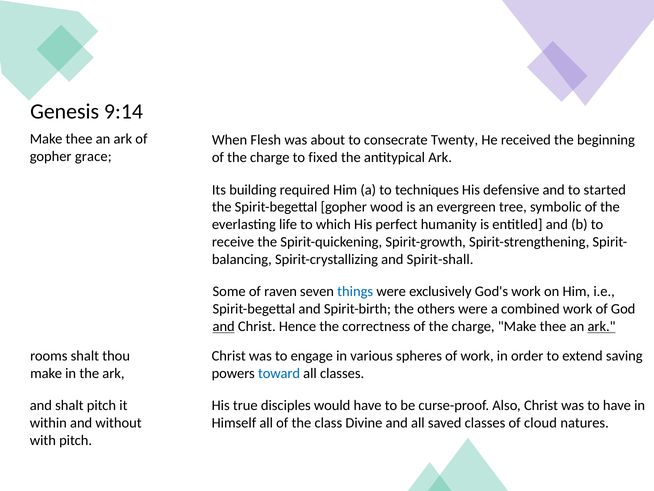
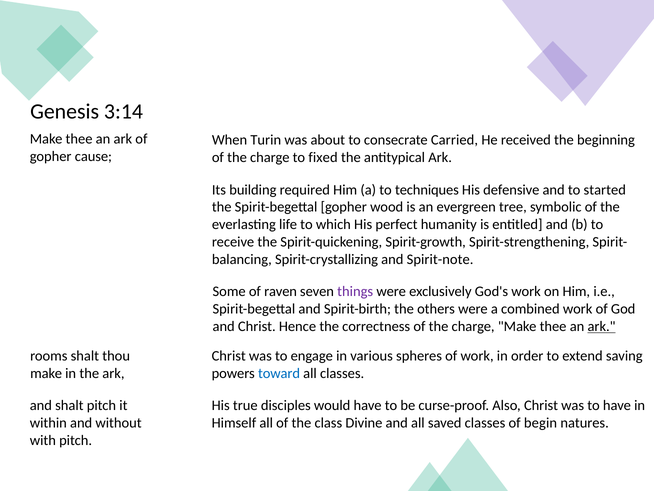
9:14: 9:14 -> 3:14 (123, 111)
Flesh: Flesh -> Turin (266, 140)
Twenty: Twenty -> Carried (454, 140)
grace: grace -> cause (93, 156)
Spirit-shall: Spirit-shall -> Spirit-note (440, 259)
things colour: blue -> purple (355, 291)
and underline: present -> none (224, 326)
cloud: cloud -> begin (541, 422)
